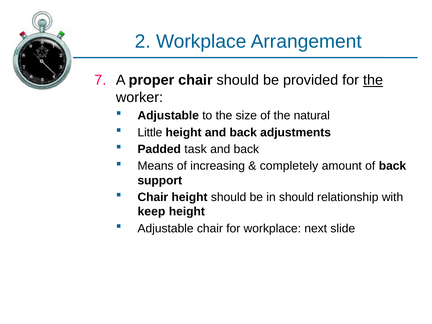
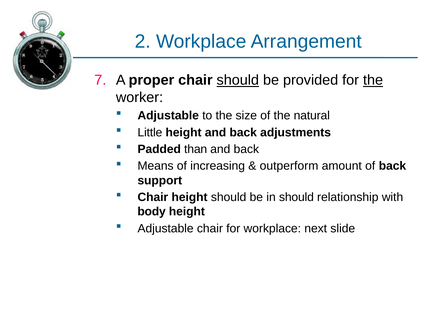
should underline: none -> present (238, 80)
task: task -> than (196, 149)
completely: completely -> outperform (289, 166)
keep: keep -> body (152, 212)
